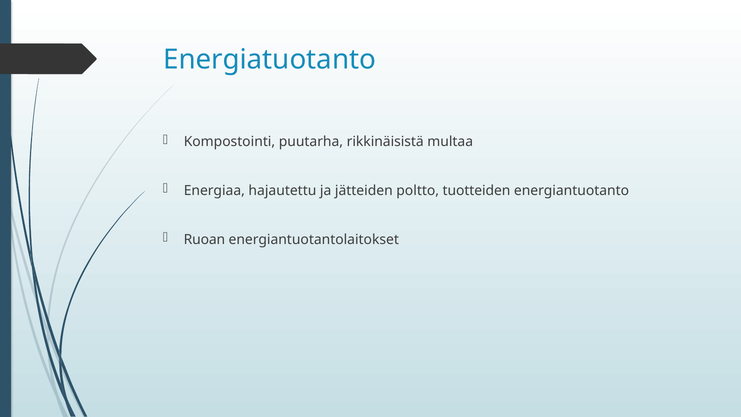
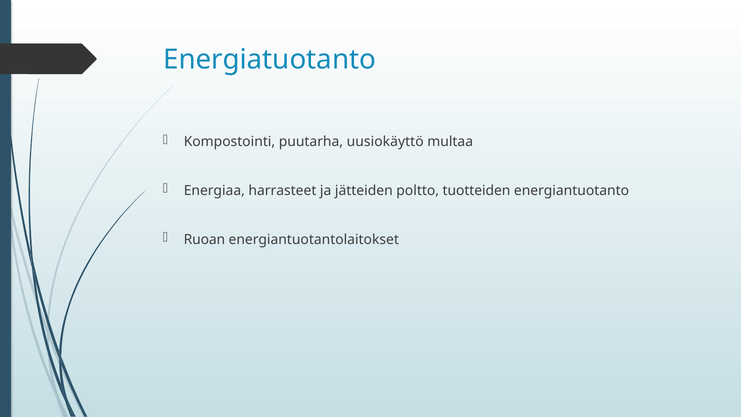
rikkinäisistä: rikkinäisistä -> uusiokäyttö (385, 142)
hajautettu: hajautettu -> harrasteet (282, 191)
